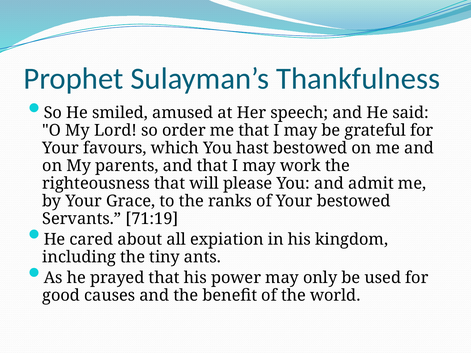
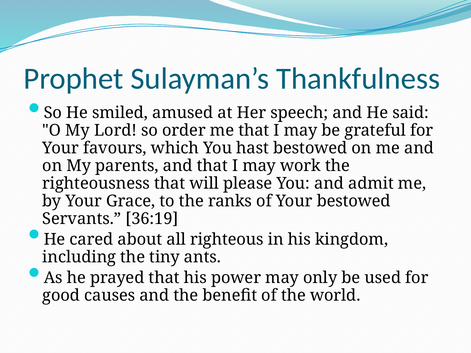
71:19: 71:19 -> 36:19 (152, 219)
expiation: expiation -> righteous (227, 240)
